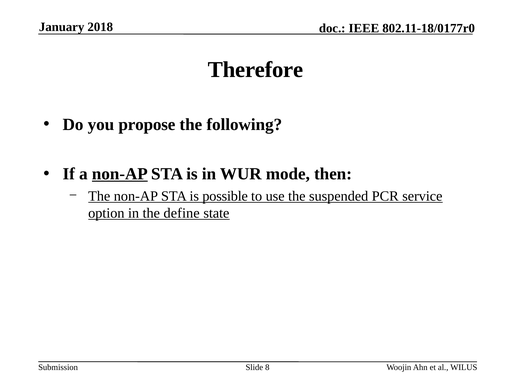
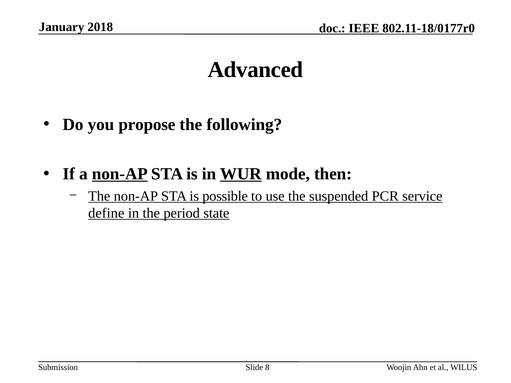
Therefore: Therefore -> Advanced (256, 70)
WUR underline: none -> present (241, 174)
option: option -> define (106, 213)
define: define -> period (182, 213)
